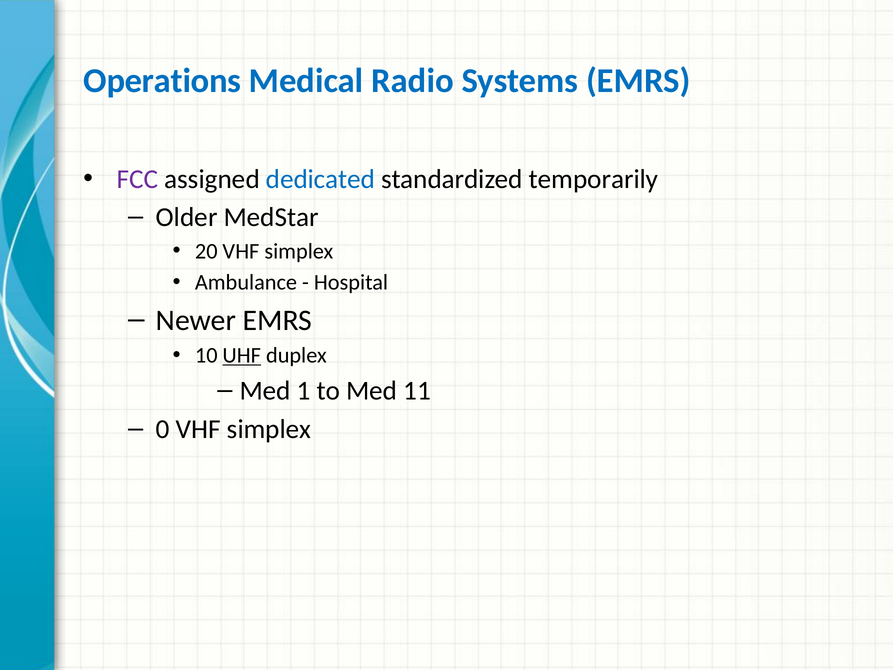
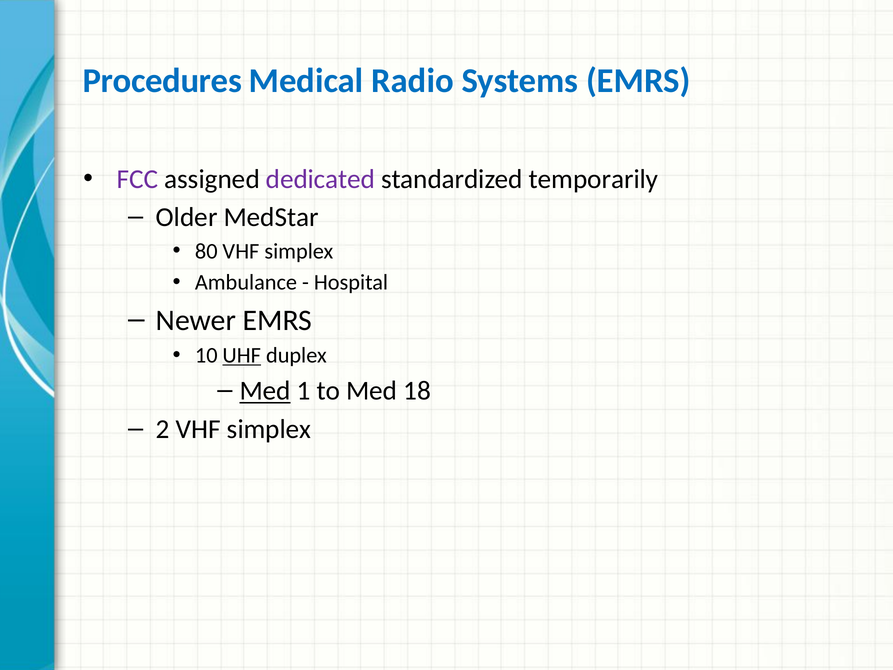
Operations: Operations -> Procedures (162, 81)
dedicated colour: blue -> purple (321, 179)
20: 20 -> 80 (206, 251)
Med underline: none -> present (265, 391)
11: 11 -> 18 (417, 391)
0: 0 -> 2 (163, 429)
